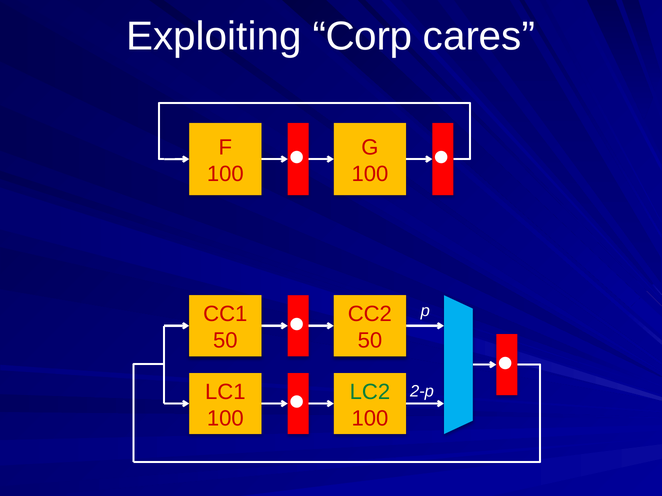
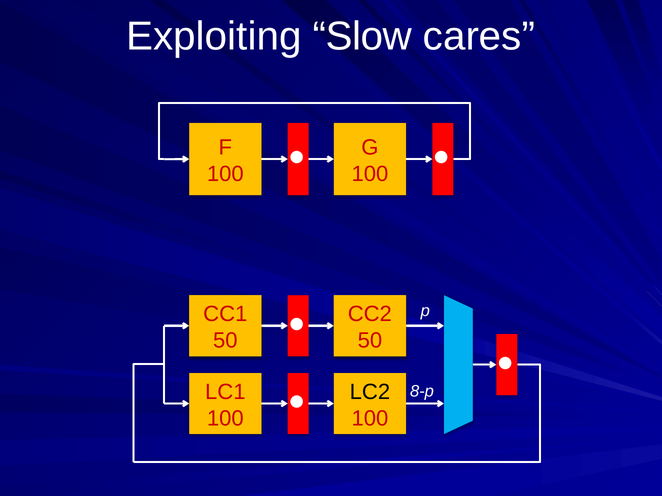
Corp: Corp -> Slow (362, 37)
2-p: 2-p -> 8-p (422, 392)
LC2 colour: green -> black (370, 392)
